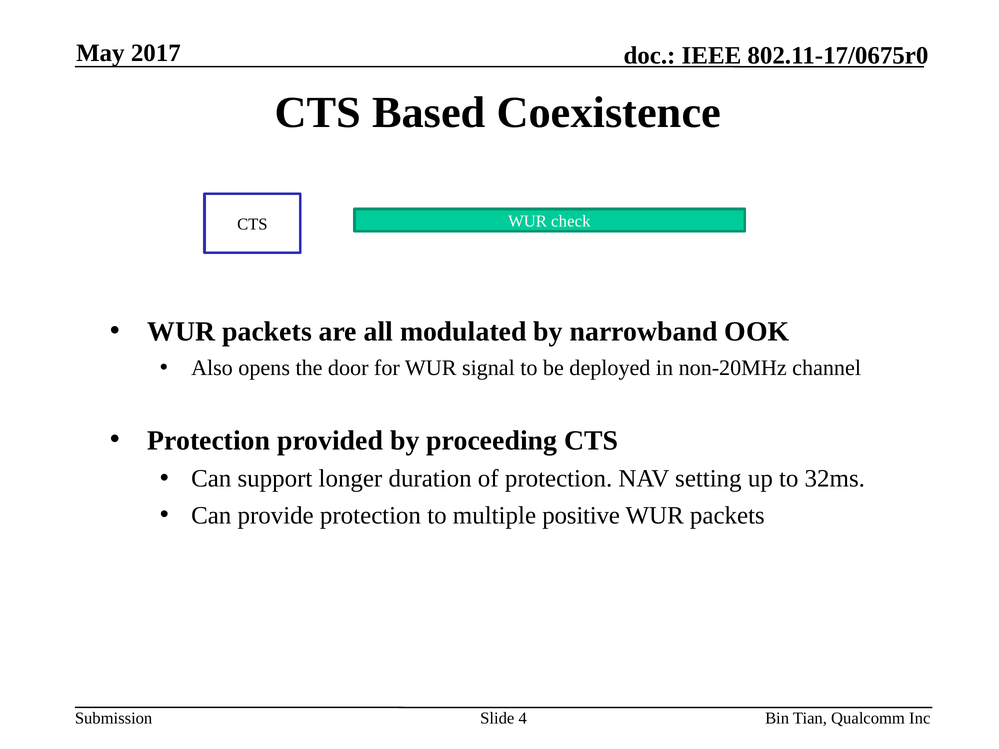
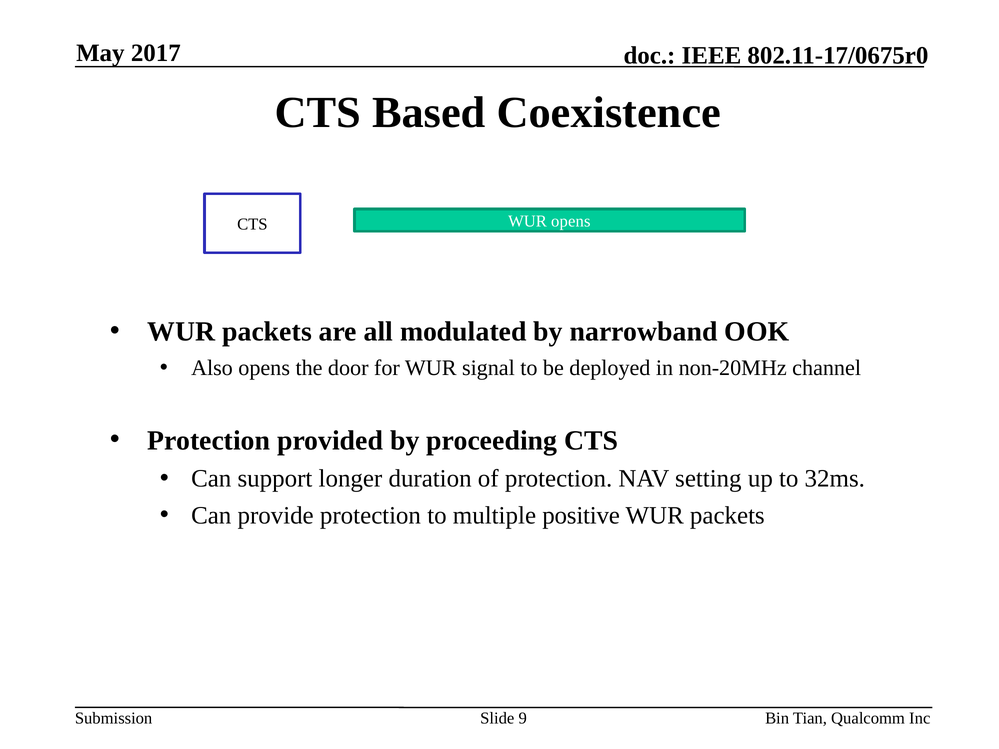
WUR check: check -> opens (571, 221)
4: 4 -> 9 (523, 719)
